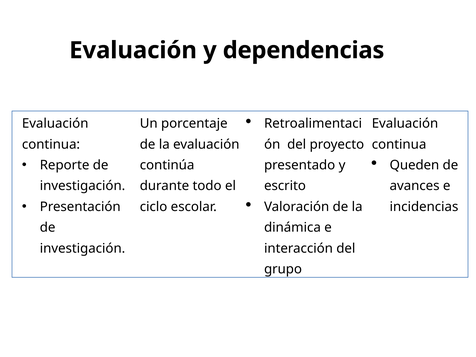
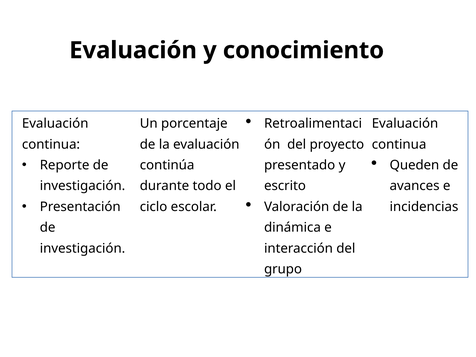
dependencias: dependencias -> conocimiento (303, 50)
